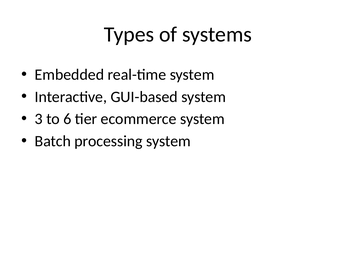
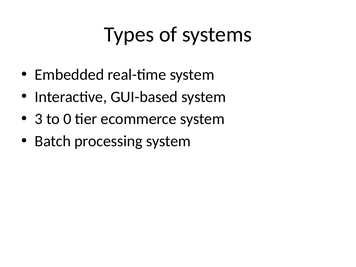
6: 6 -> 0 (67, 119)
